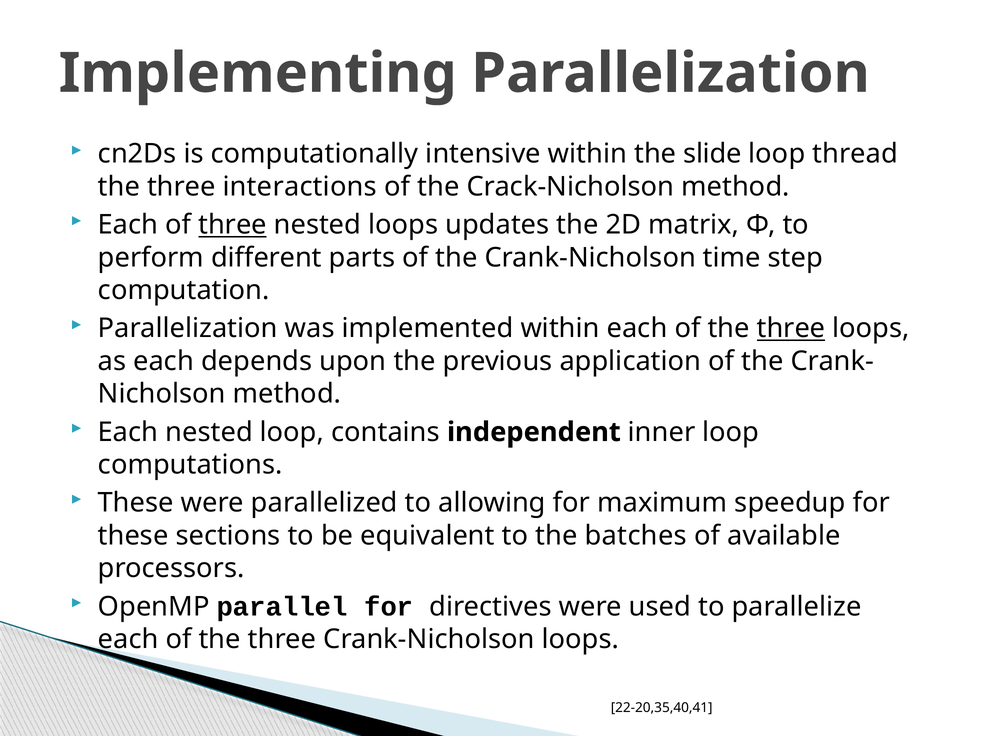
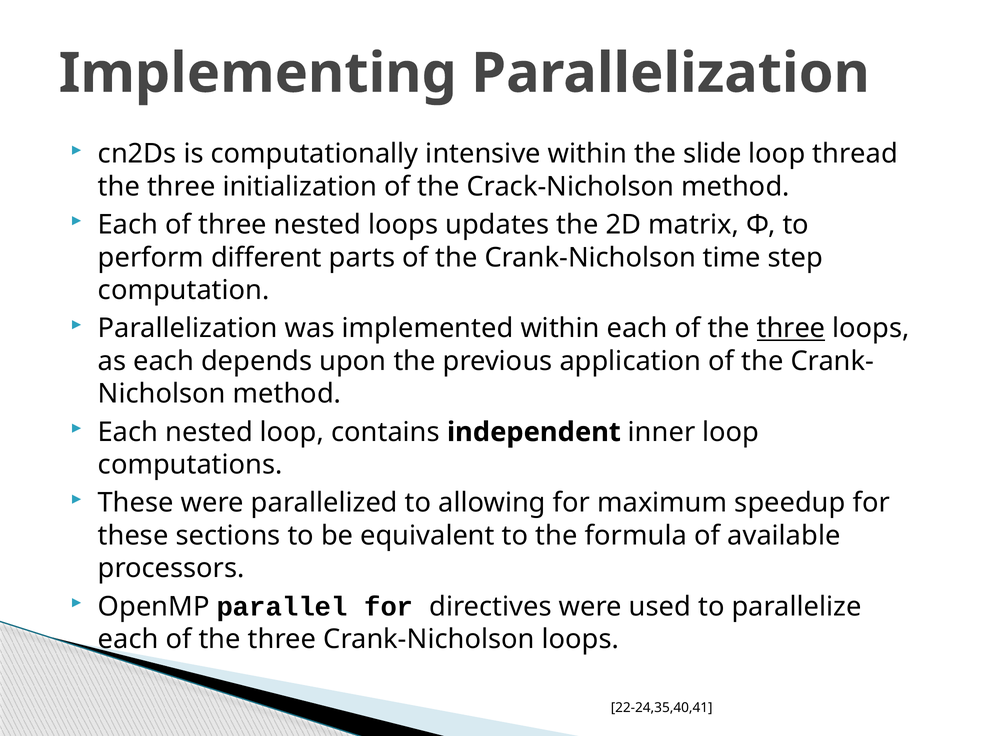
interactions: interactions -> initialization (300, 187)
three underline: present -> none (233, 225)
batches: batches -> formula (636, 536)
22-20,35,40,41: 22-20,35,40,41 -> 22-24,35,40,41 (662, 707)
